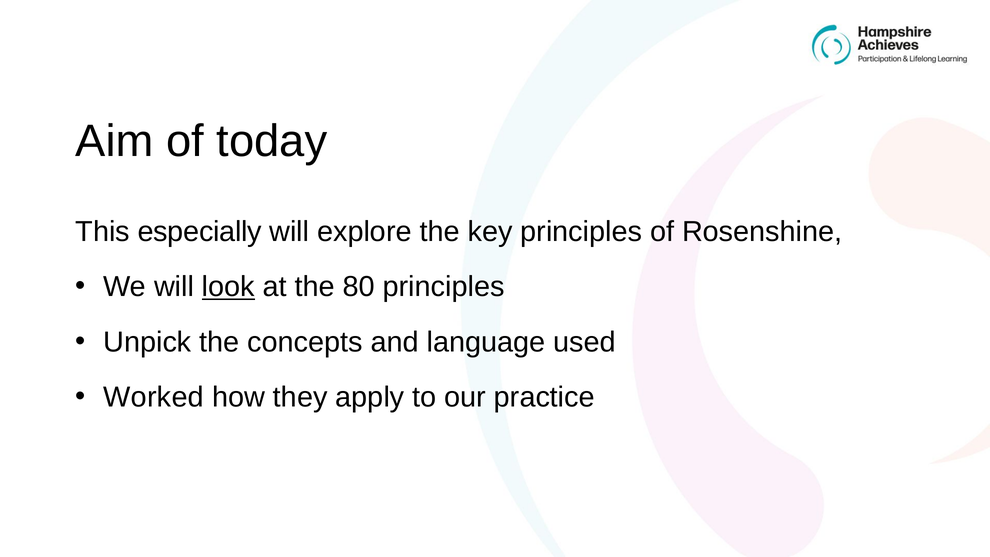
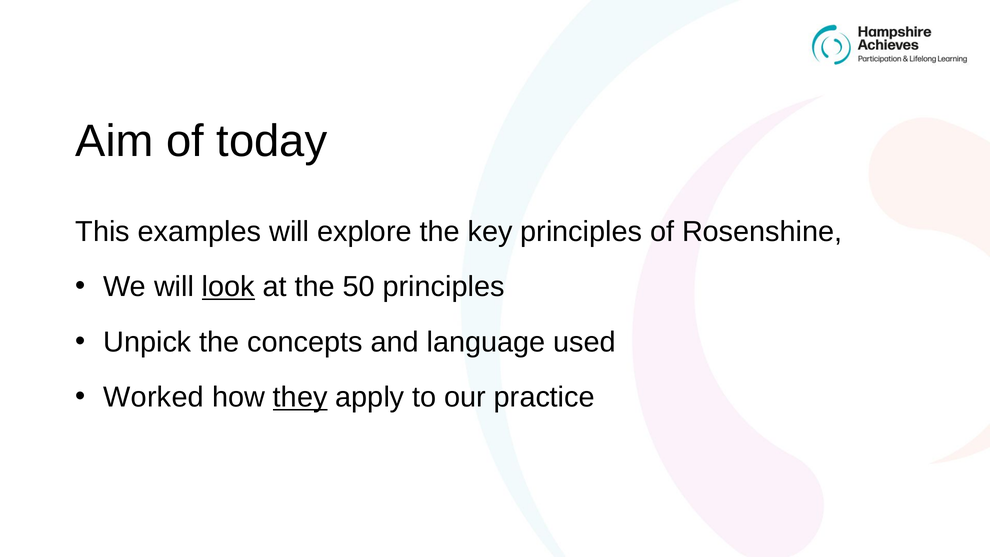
especially: especially -> examples (200, 232)
80: 80 -> 50 (359, 287)
they underline: none -> present (300, 397)
